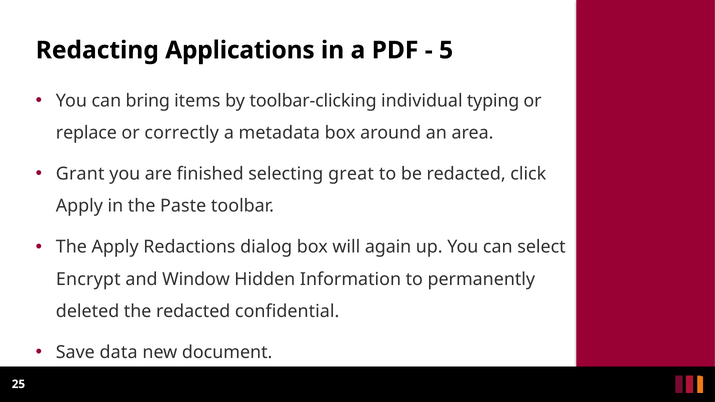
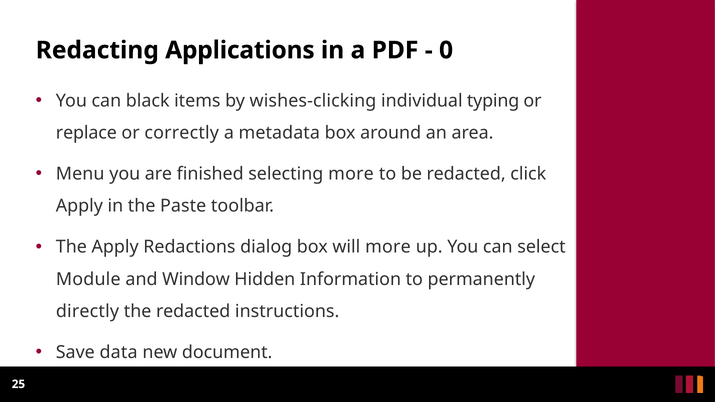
5: 5 -> 0 (446, 50)
bring: bring -> black (148, 101)
toolbar-clicking: toolbar-clicking -> wishes-clicking (313, 101)
Grant: Grant -> Menu (80, 174)
selecting great: great -> more (351, 174)
will again: again -> more (388, 247)
Encrypt: Encrypt -> Module (88, 279)
deleted: deleted -> directly (87, 312)
confidential: confidential -> instructions (287, 312)
